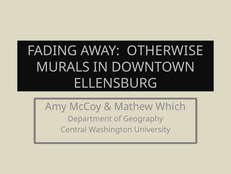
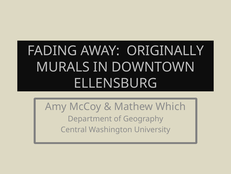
OTHERWISE: OTHERWISE -> ORIGINALLY (165, 51)
